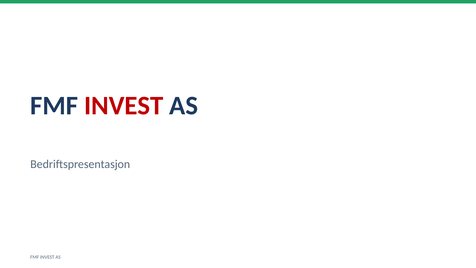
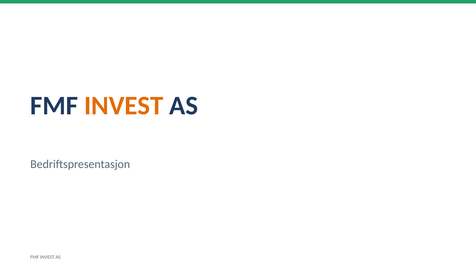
INVEST colour: red -> orange (124, 106)
